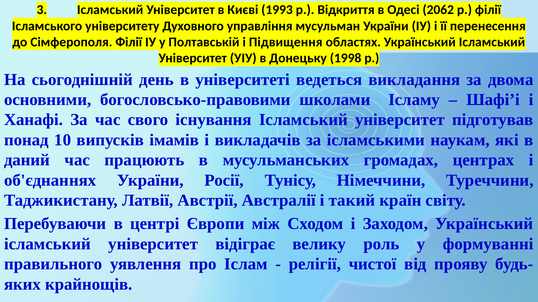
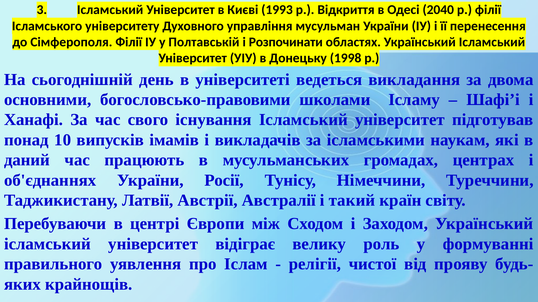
2062: 2062 -> 2040 (438, 10)
Підвищення: Підвищення -> Розпочинати (286, 42)
